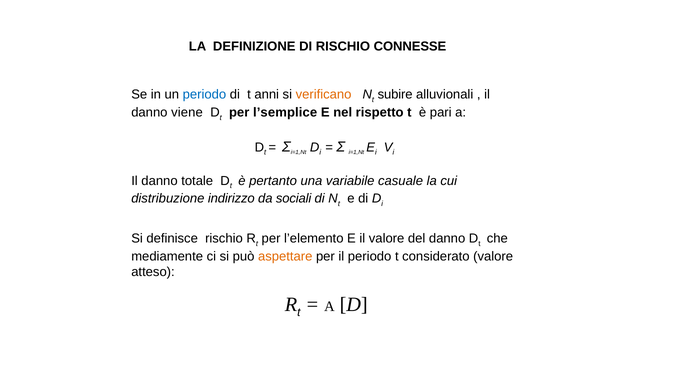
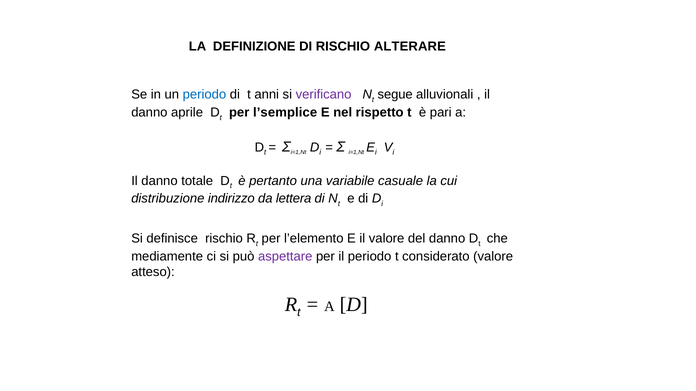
CONNESSE: CONNESSE -> ALTERARE (410, 47)
verificano colour: orange -> purple (324, 95)
subire: subire -> segue (395, 95)
viene: viene -> aprile (187, 113)
sociali: sociali -> lettera (294, 199)
aspettare colour: orange -> purple (285, 257)
